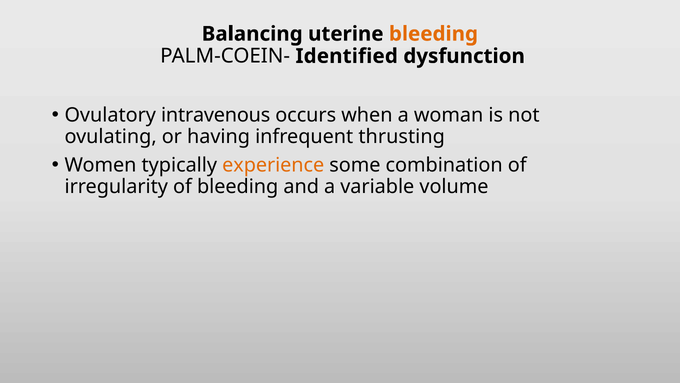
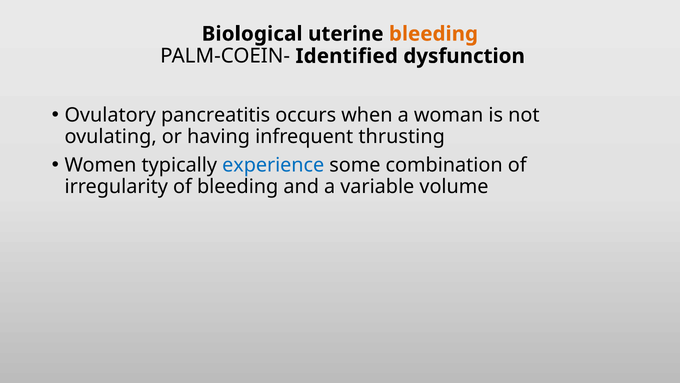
Balancing: Balancing -> Biological (252, 34)
intravenous: intravenous -> pancreatitis (216, 115)
experience colour: orange -> blue (273, 165)
